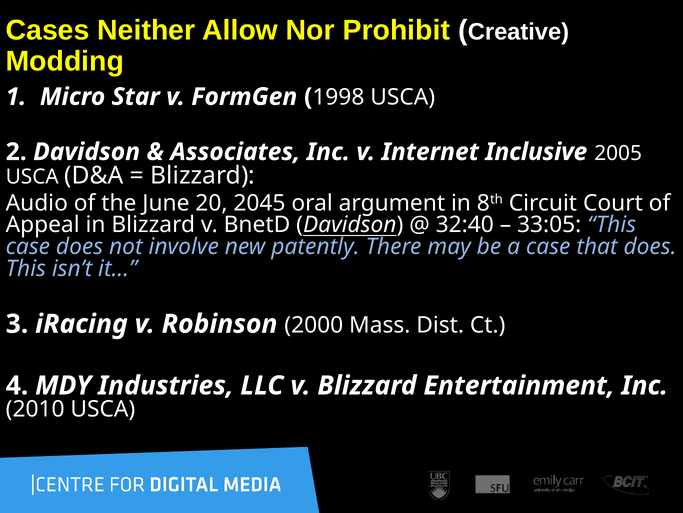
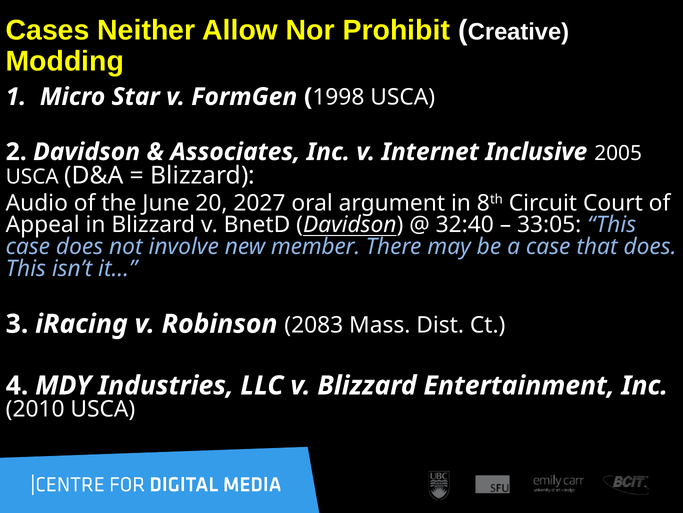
2045: 2045 -> 2027 (259, 203)
patently: patently -> member (316, 246)
2000: 2000 -> 2083 (314, 325)
